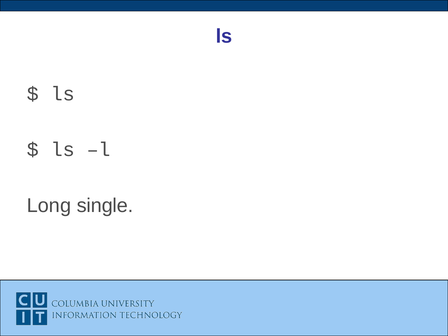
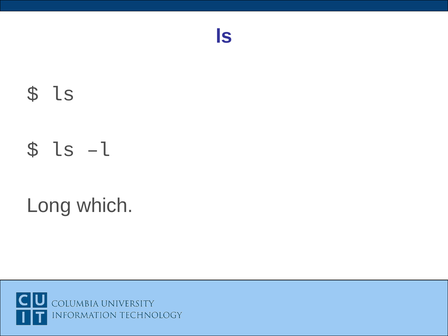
single: single -> which (105, 206)
